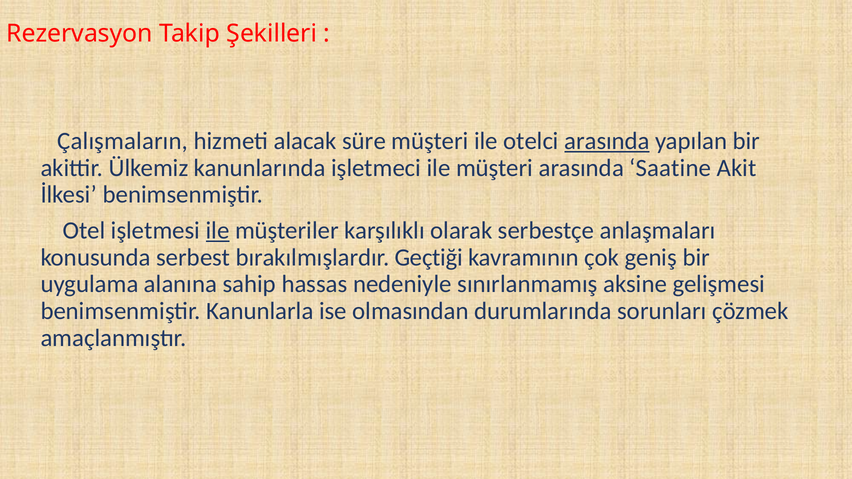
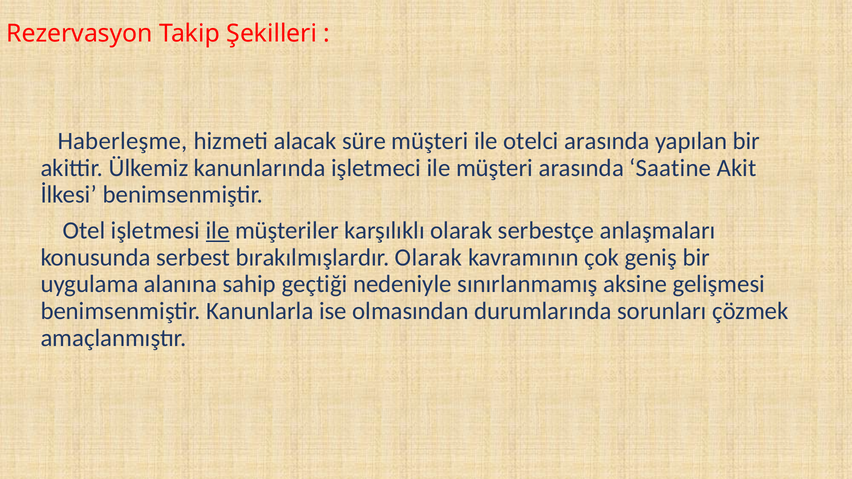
Çalışmaların: Çalışmaların -> Haberleşme (123, 141)
arasında underline: present -> none (607, 141)
bırakılmışlardır Geçtiği: Geçtiği -> Olarak (429, 257)
hassas: hassas -> geçtiği (314, 284)
